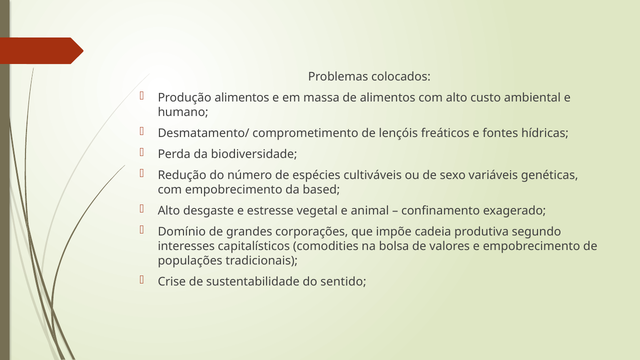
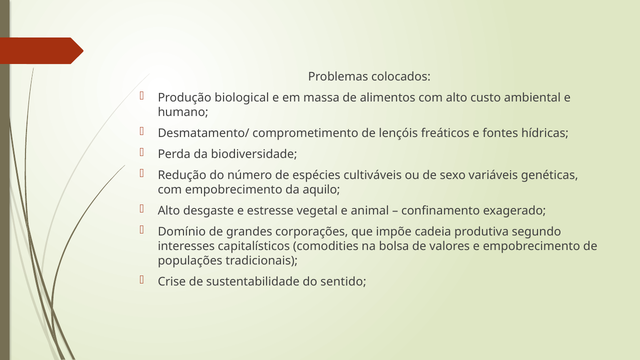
Produção alimentos: alimentos -> biological (242, 98)
based: based -> aquilo (321, 190)
